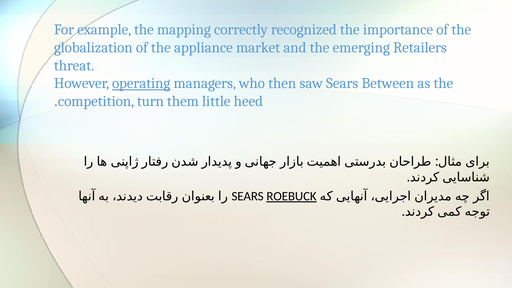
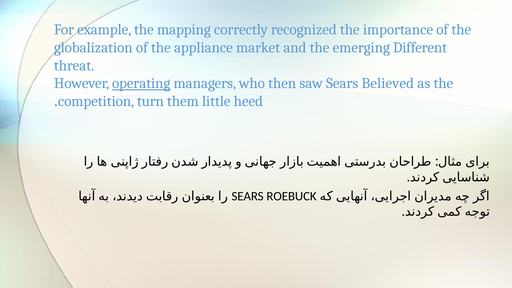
Retailers: Retailers -> Different (420, 47)
Between: Between -> Believed (388, 83)
ROEBUCK underline: present -> none (292, 196)
